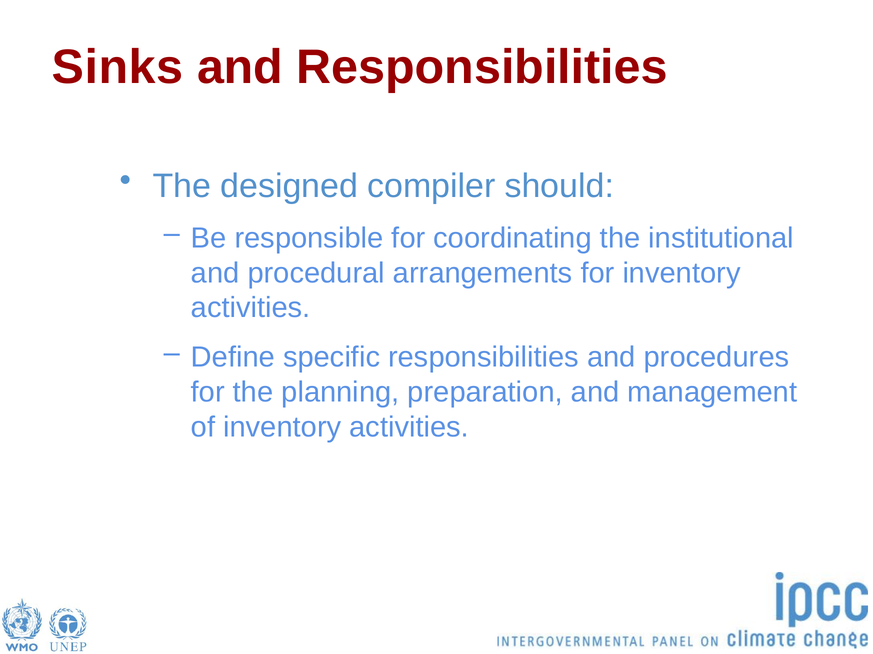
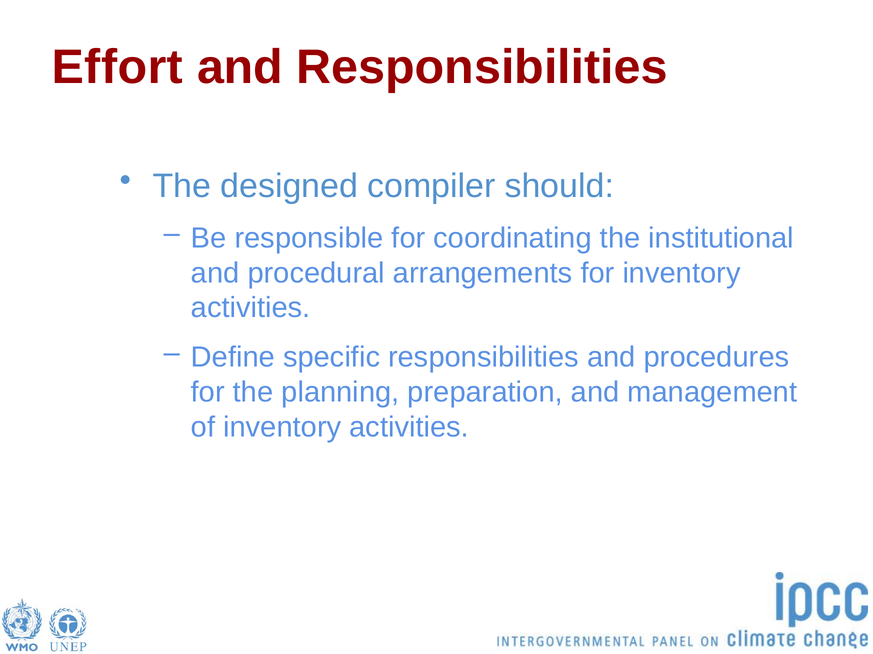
Sinks: Sinks -> Effort (117, 67)
